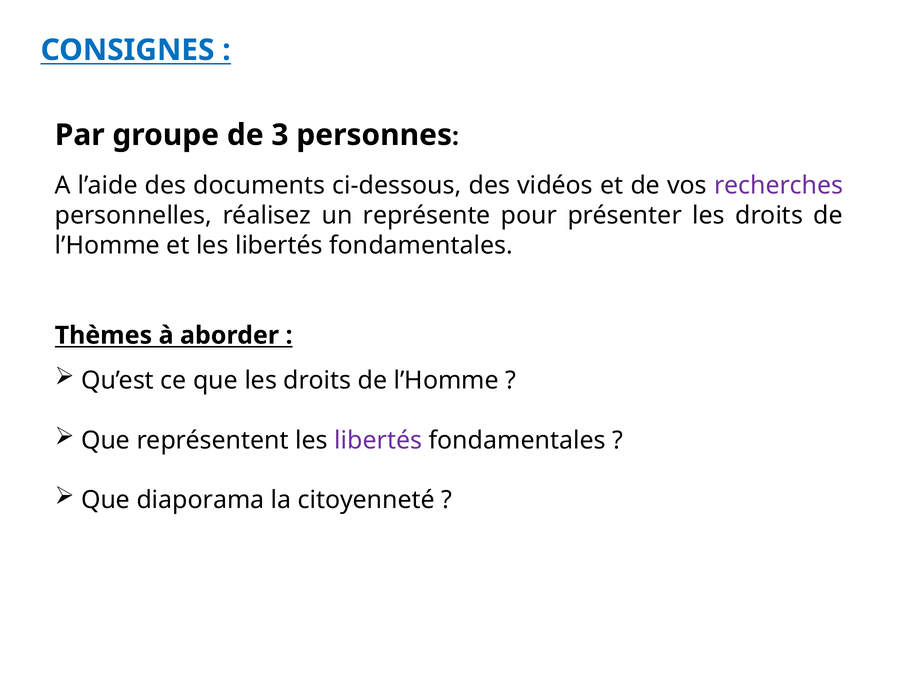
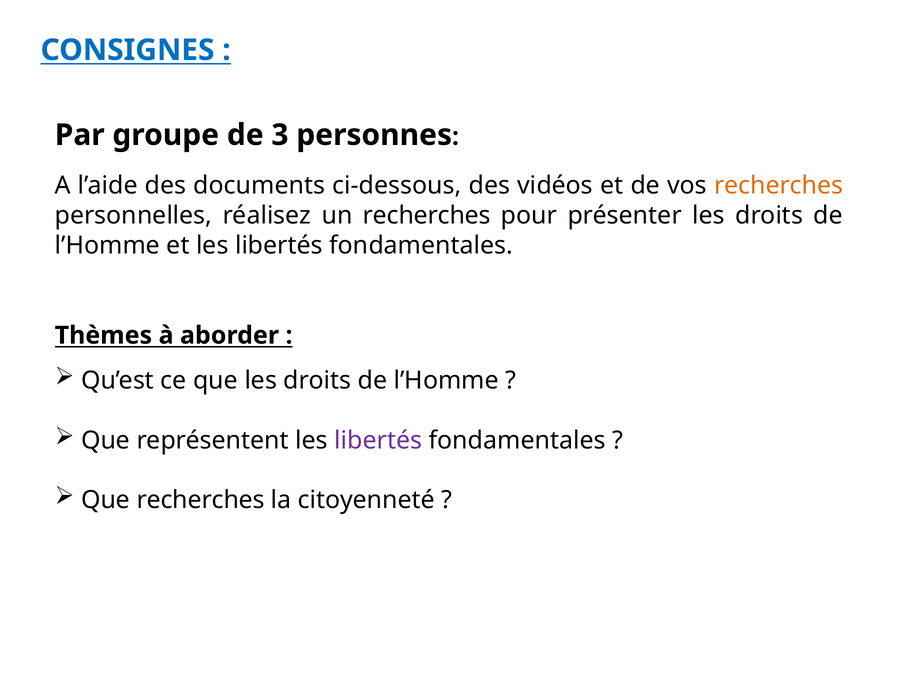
recherches colour: purple -> orange (778, 185)
un représente: représente -> recherches (427, 215)
Que diaporama: diaporama -> recherches (201, 500)
